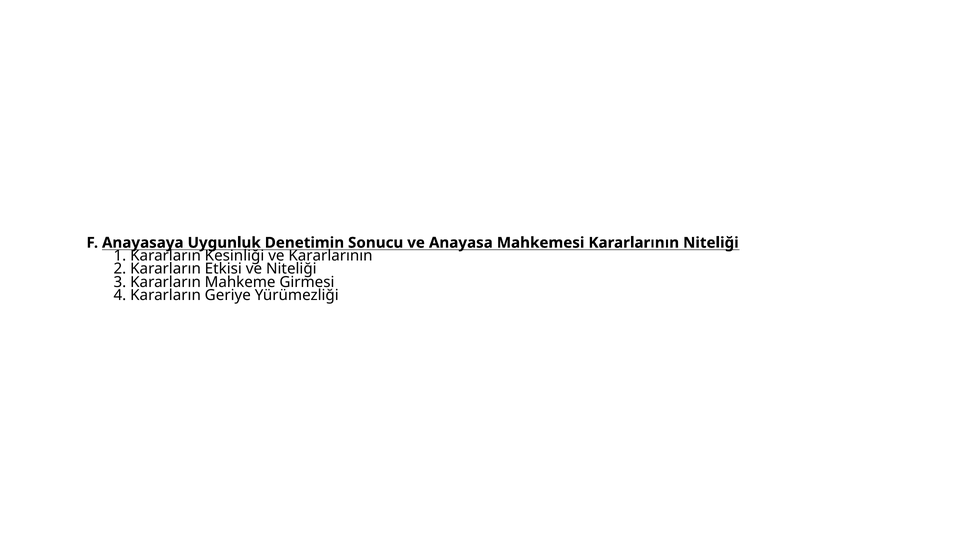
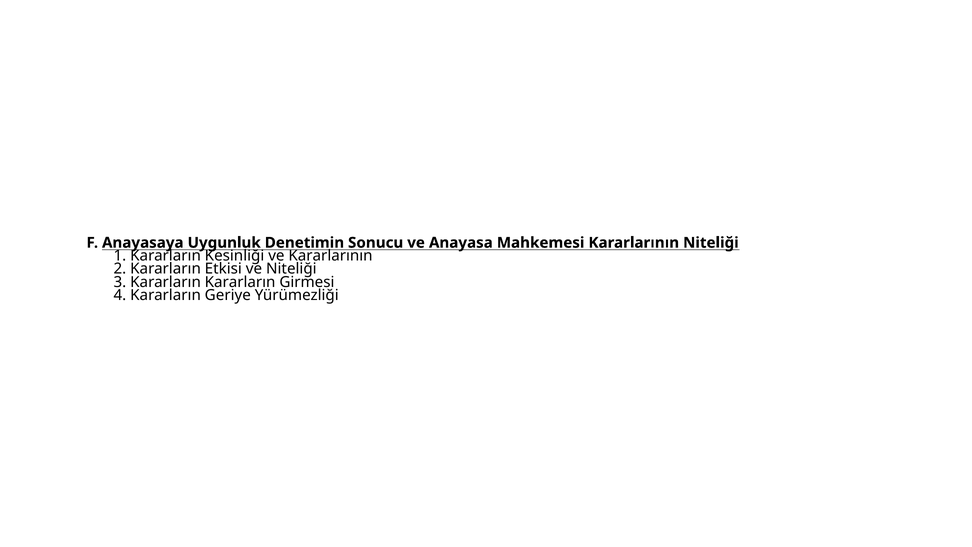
Kararların Mahkeme: Mahkeme -> Kararların (240, 282)
